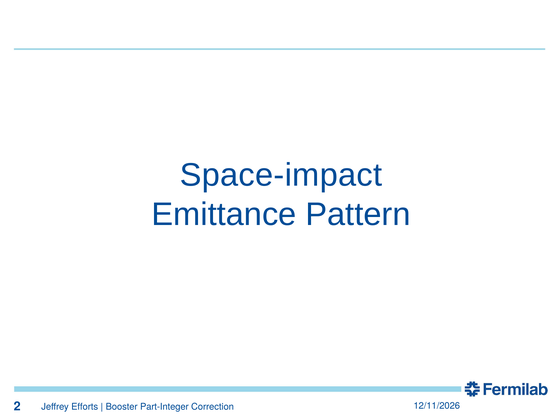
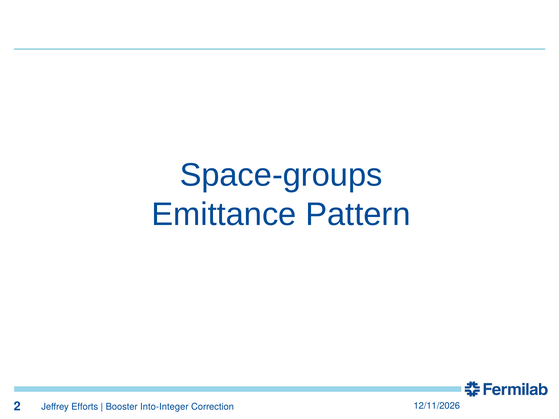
Space-impact: Space-impact -> Space-groups (281, 175)
Part-Integer: Part-Integer -> Into-Integer (164, 407)
